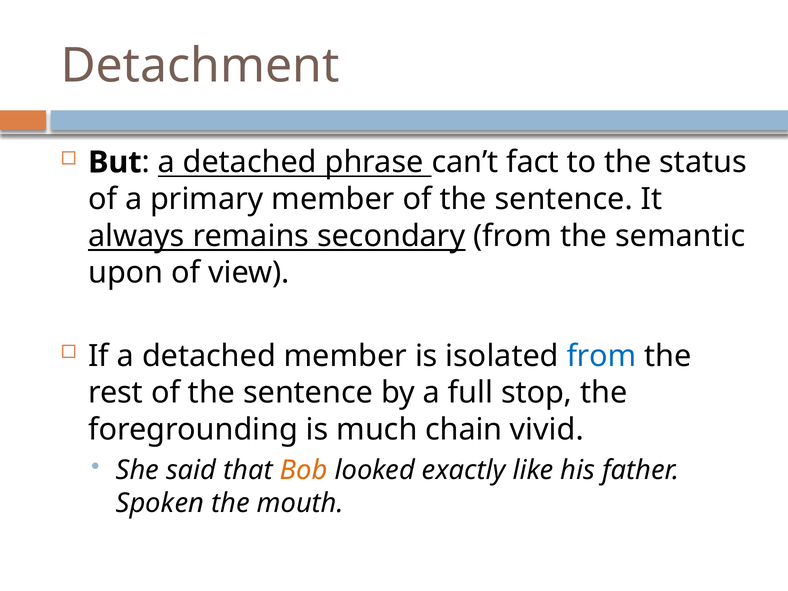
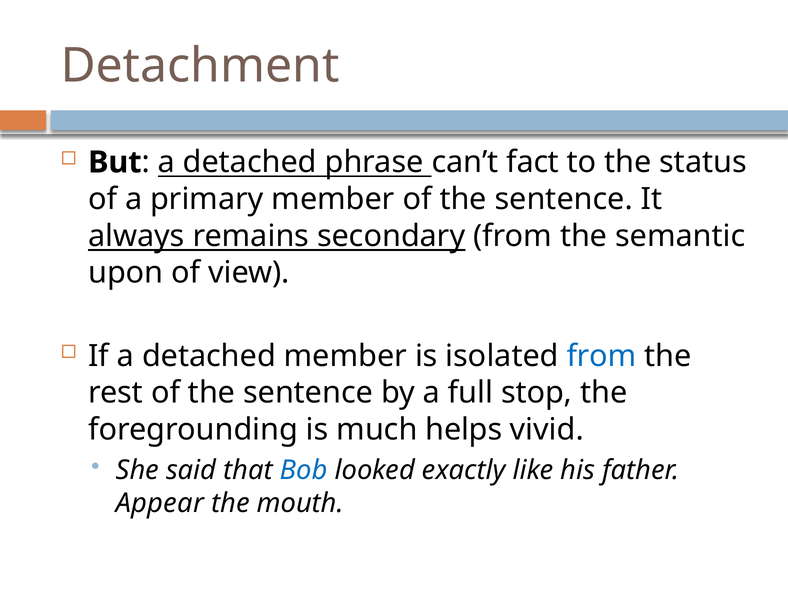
chain: chain -> helps (464, 430)
Bob colour: orange -> blue (304, 470)
Spoken: Spoken -> Appear (160, 503)
